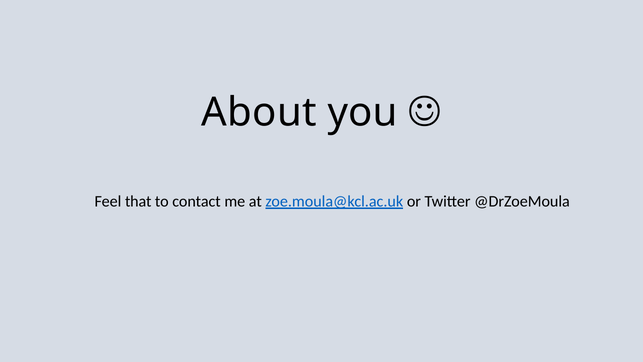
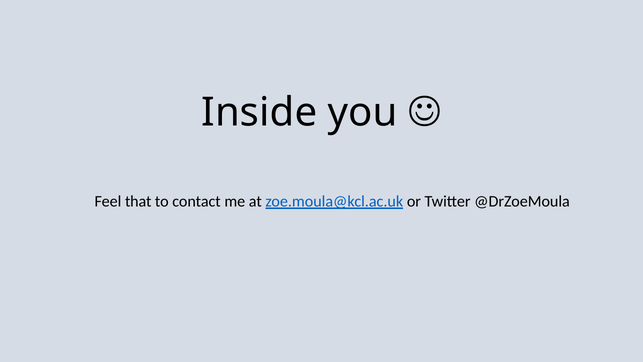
About: About -> Inside (259, 113)
